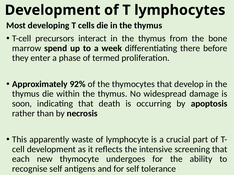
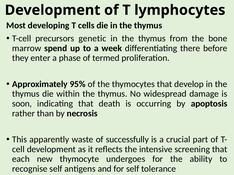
interact: interact -> genetic (92, 39)
92%: 92% -> 95% (78, 84)
lymphocyte: lymphocyte -> successfully (127, 140)
